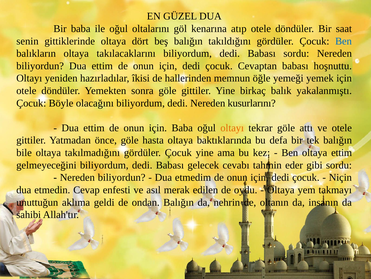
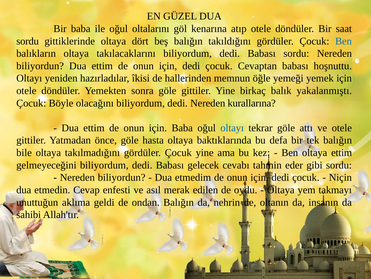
senin: senin -> sordu (28, 41)
kusurlarını: kusurlarını -> kurallarına (252, 103)
oltayı colour: orange -> blue (232, 128)
